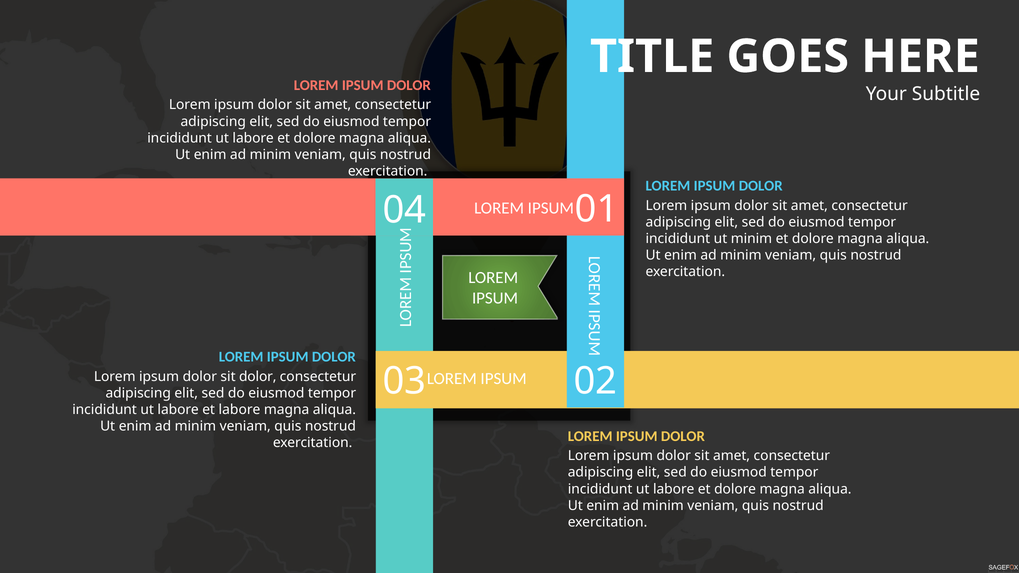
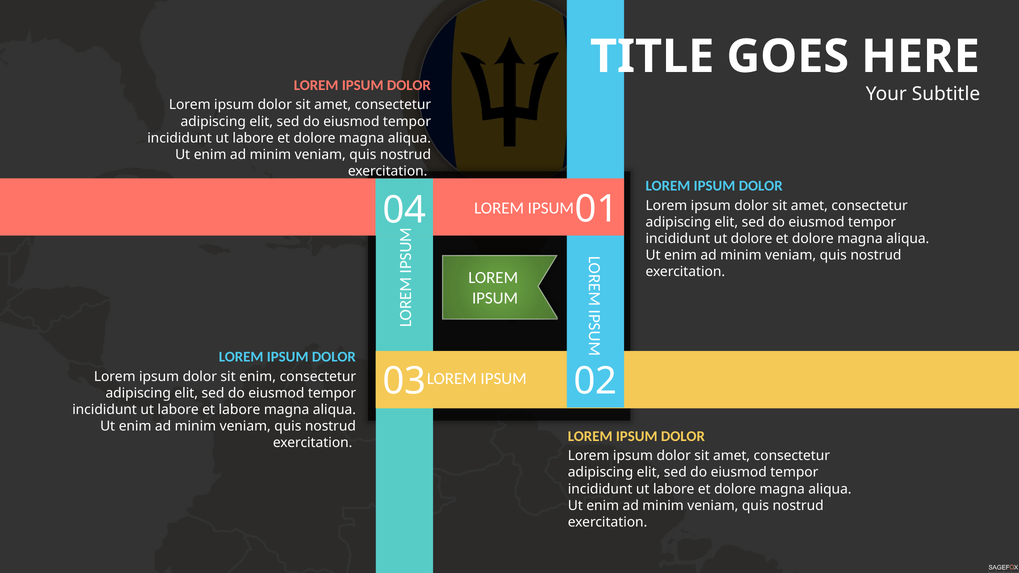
ut minim: minim -> dolore (752, 239)
sit dolor: dolor -> enim (258, 377)
